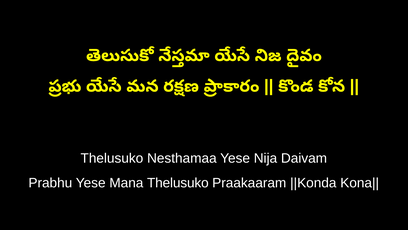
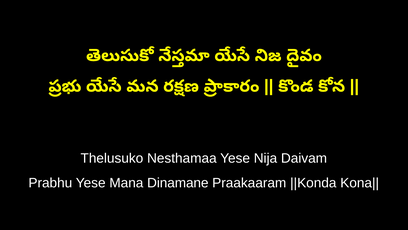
Mana Thelusuko: Thelusuko -> Dinamane (178, 182)
